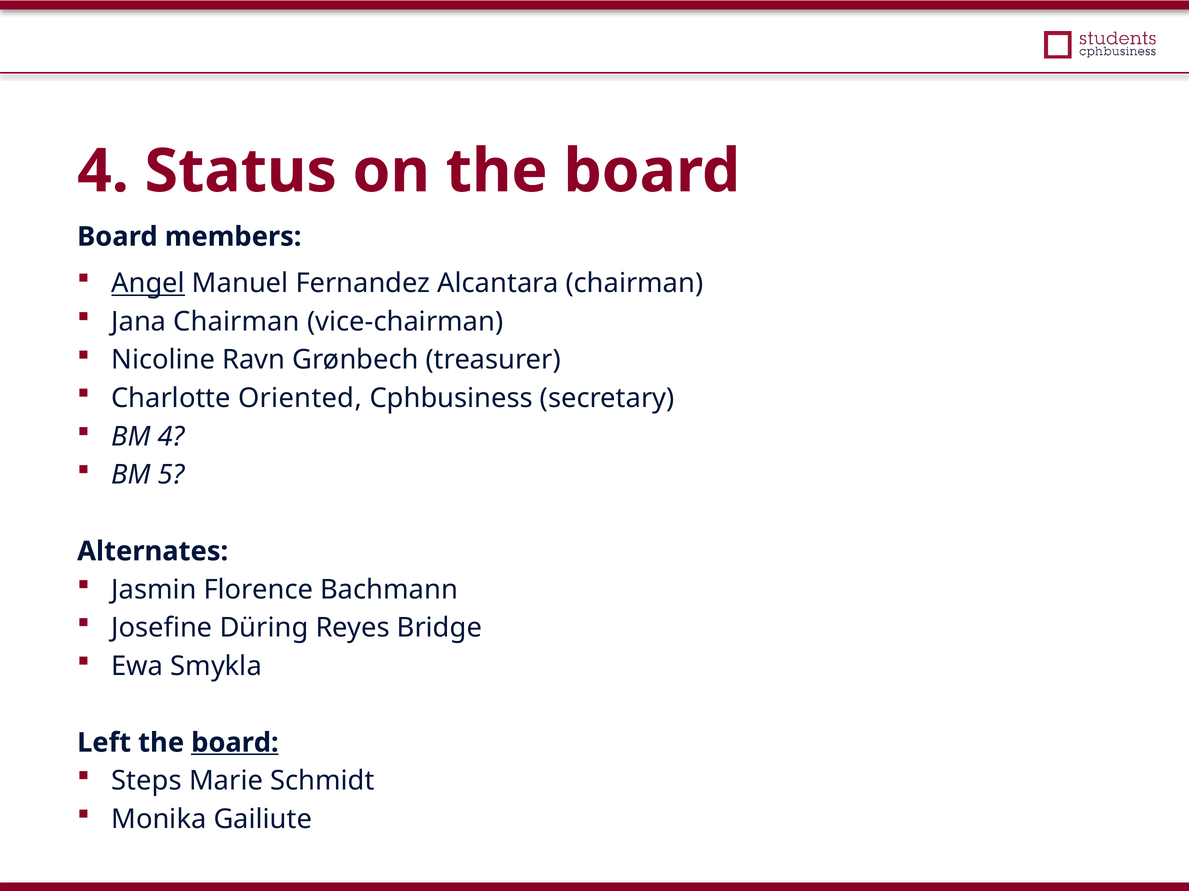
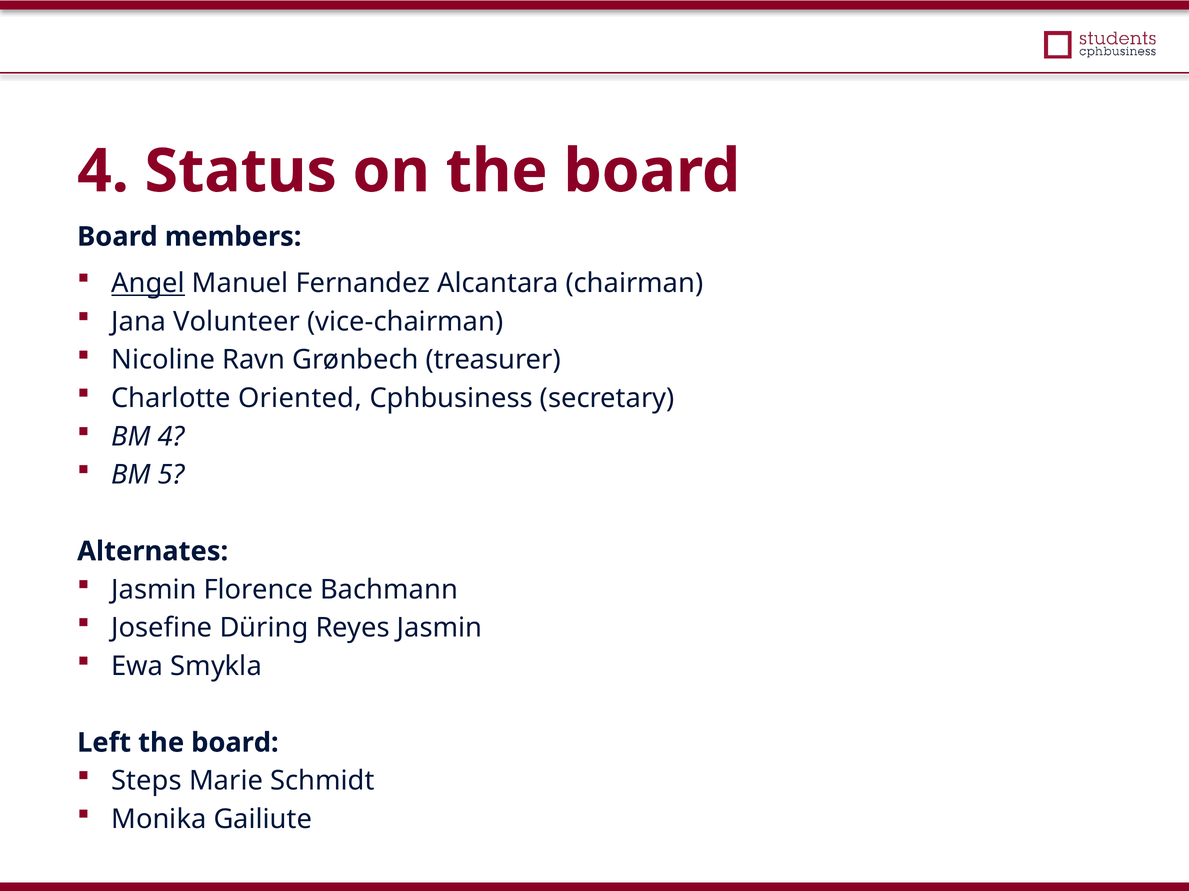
Jana Chairman: Chairman -> Volunteer (237, 322)
Reyes Bridge: Bridge -> Jasmin (439, 628)
board underline: present -> none (235, 743)
